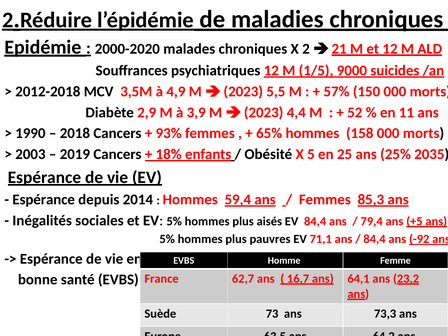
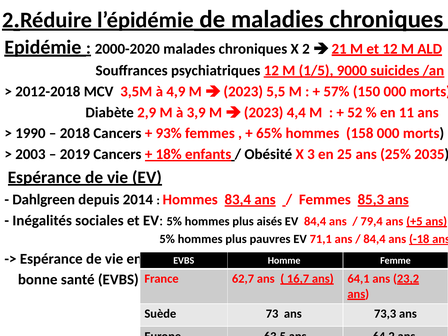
5: 5 -> 3 (311, 154)
Espérance: Espérance -> Dahlgreen (44, 200)
59,4: 59,4 -> 83,4 (238, 200)
-92: -92 -> -18 (419, 239)
